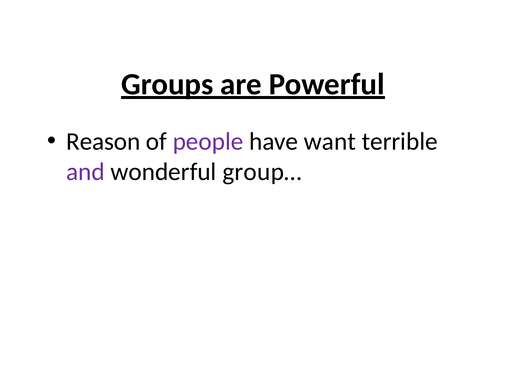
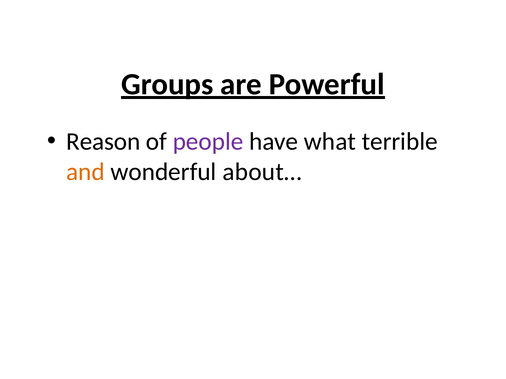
want: want -> what (330, 142)
and colour: purple -> orange (86, 172)
group…: group… -> about… (262, 172)
